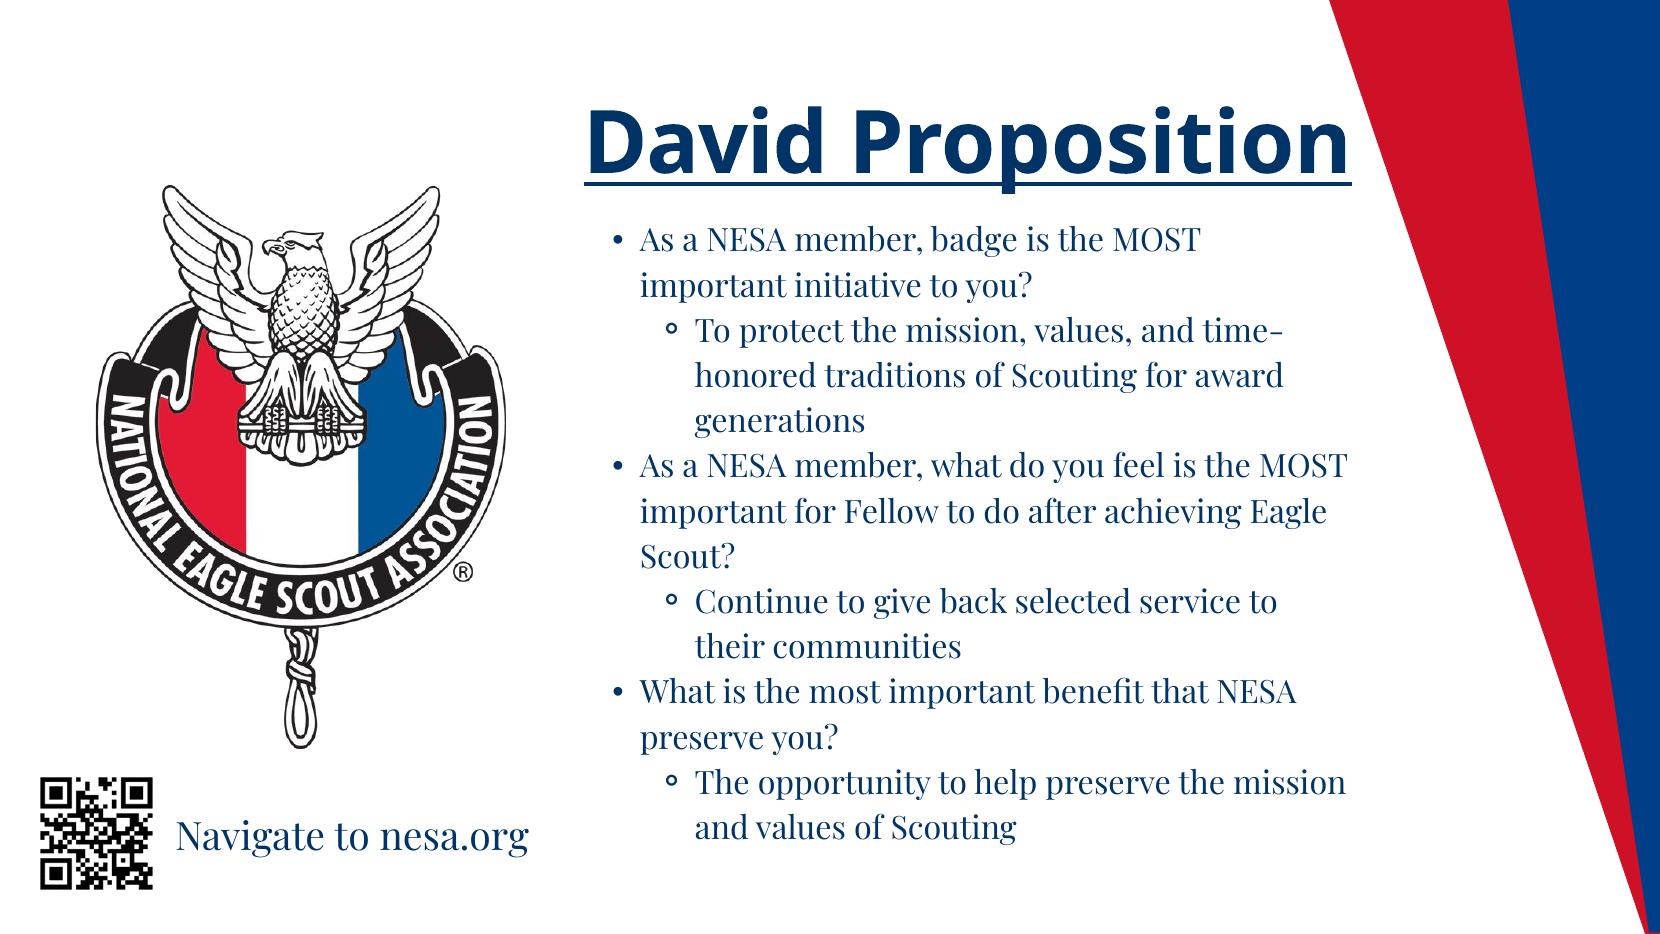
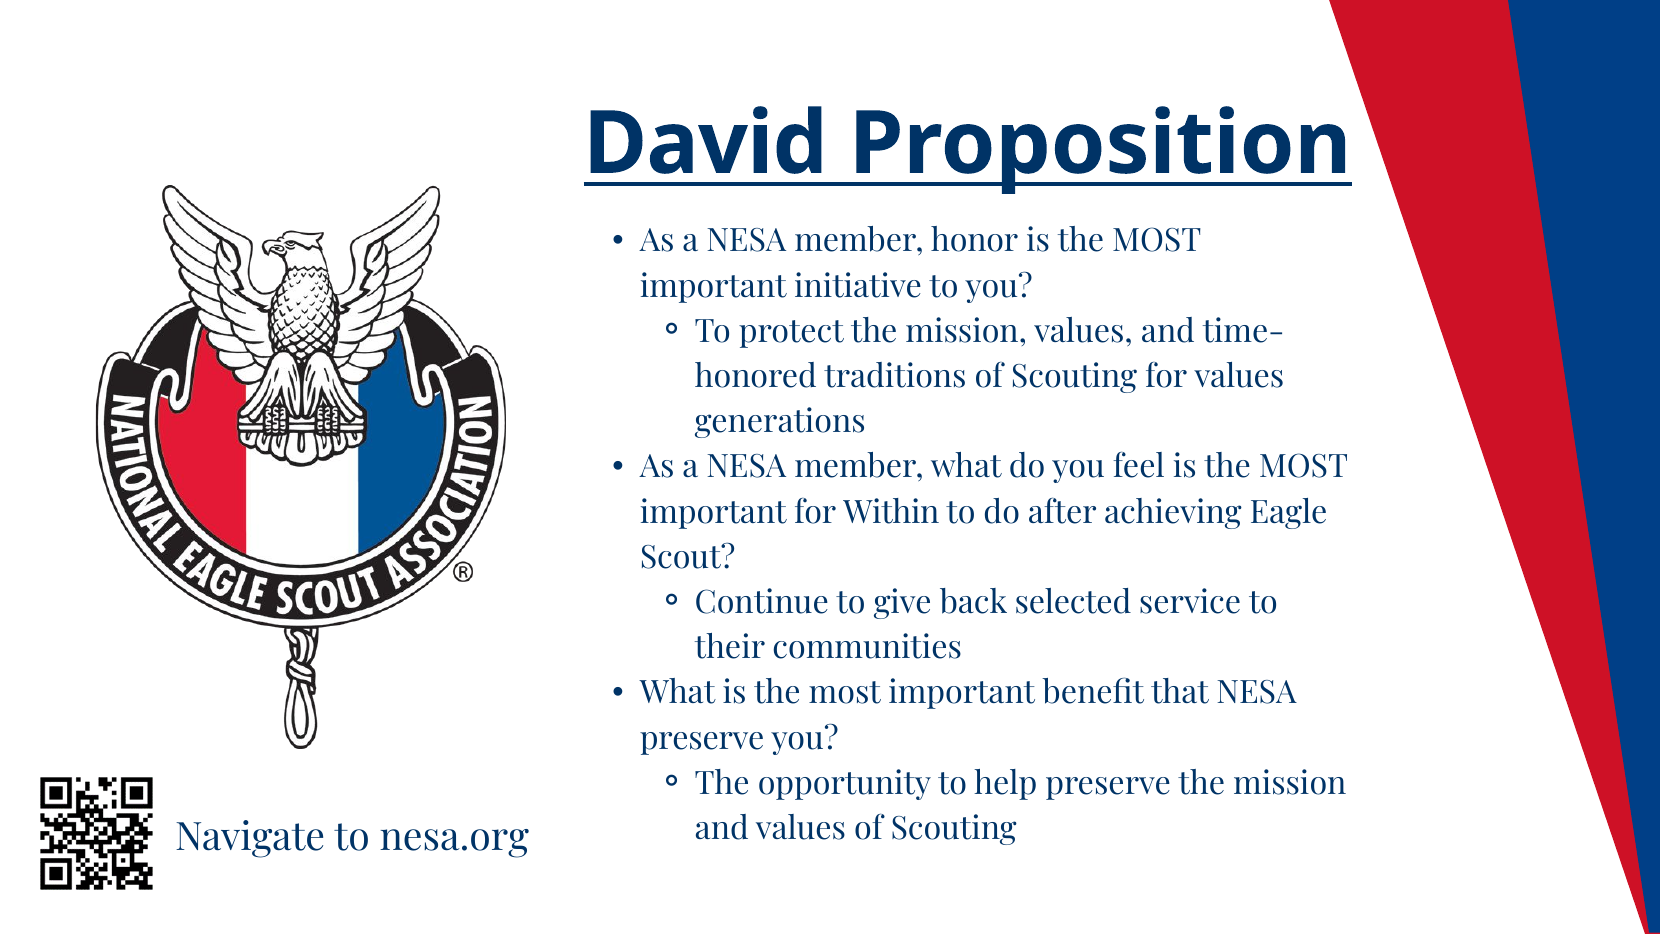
badge: badge -> honor (975, 241)
for award: award -> values (1239, 377)
Fellow: Fellow -> Within (891, 512)
